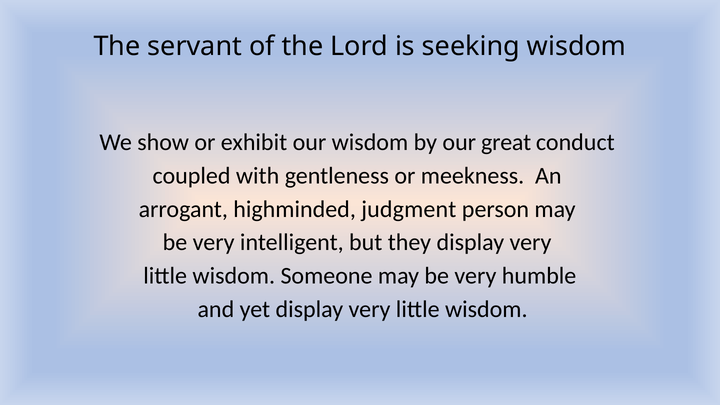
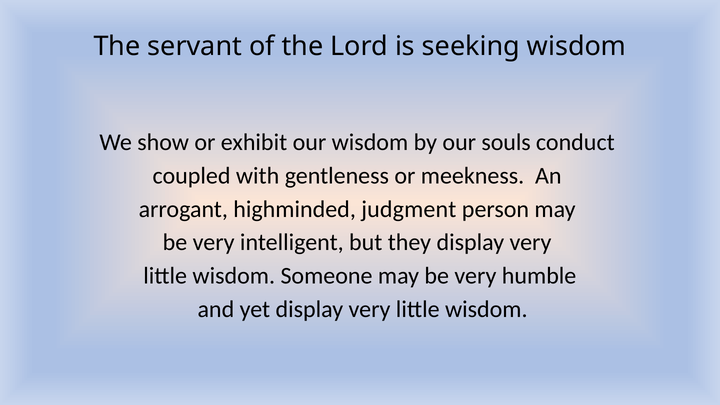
great: great -> souls (506, 142)
